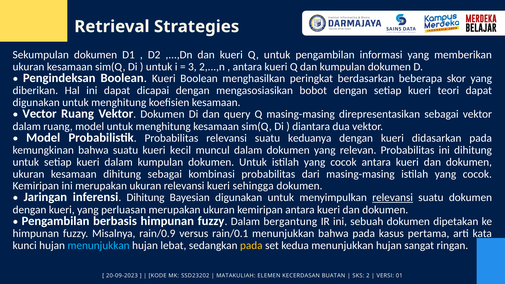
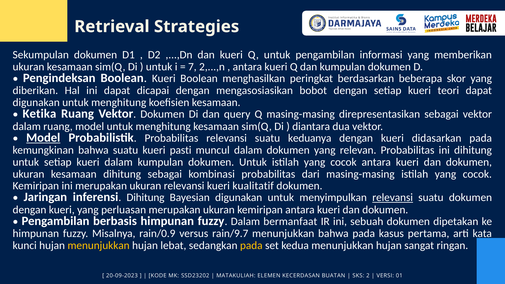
3: 3 -> 7 (192, 67)
Vector: Vector -> Ketika (39, 114)
Model underline: none -> present (43, 138)
kecil: kecil -> pasti (181, 150)
sehingga: sehingga -> kualitatif (253, 186)
bergantung: bergantung -> bermanfaat (290, 221)
rain/0.1: rain/0.1 -> rain/9.7 (230, 234)
menunjukkan colour: light blue -> yellow (99, 246)
